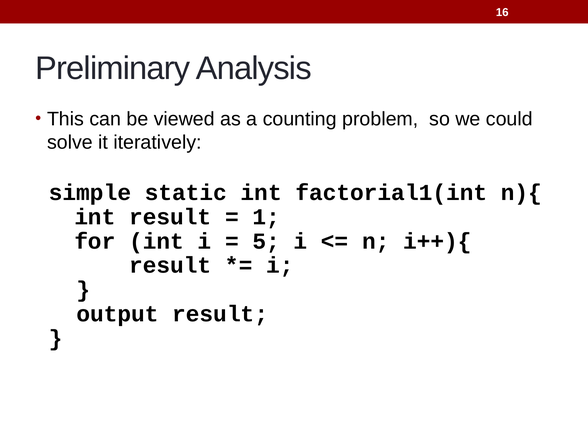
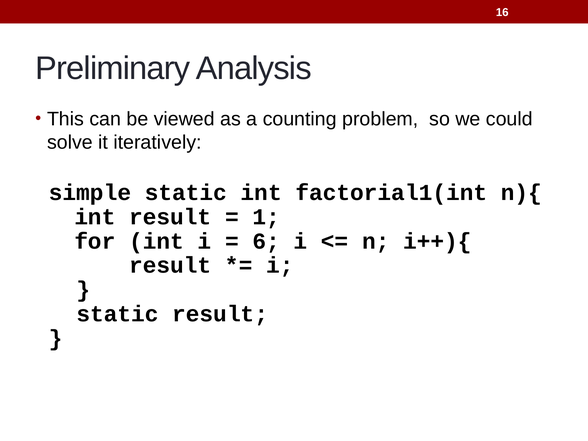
5: 5 -> 6 (266, 241)
output: output -> static (117, 314)
